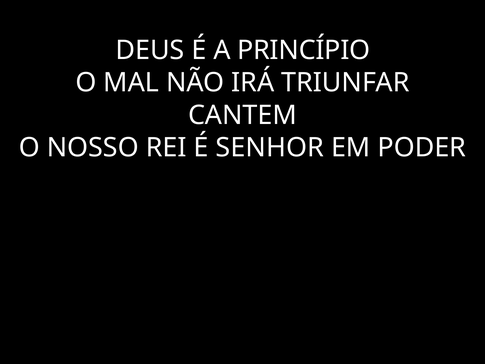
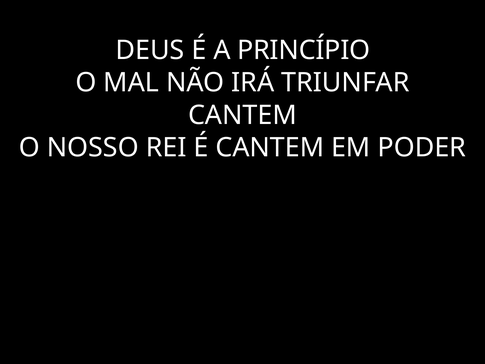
É SENHOR: SENHOR -> CANTEM (270, 147)
